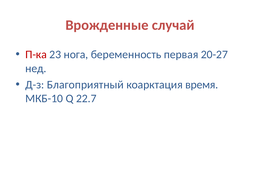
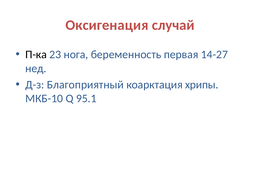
Врожденные: Врожденные -> Оксигенация (107, 25)
П-ка colour: red -> black (36, 55)
20-27: 20-27 -> 14-27 (214, 55)
время: время -> хрипы (202, 85)
22.7: 22.7 -> 95.1 (86, 99)
